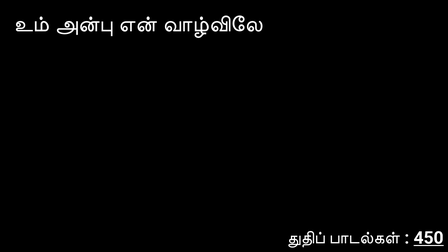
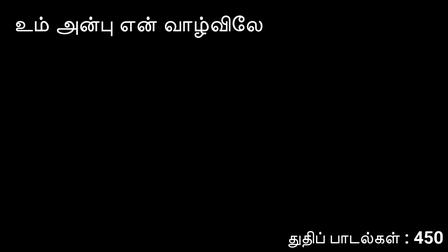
450 underline: present -> none (429, 238)
